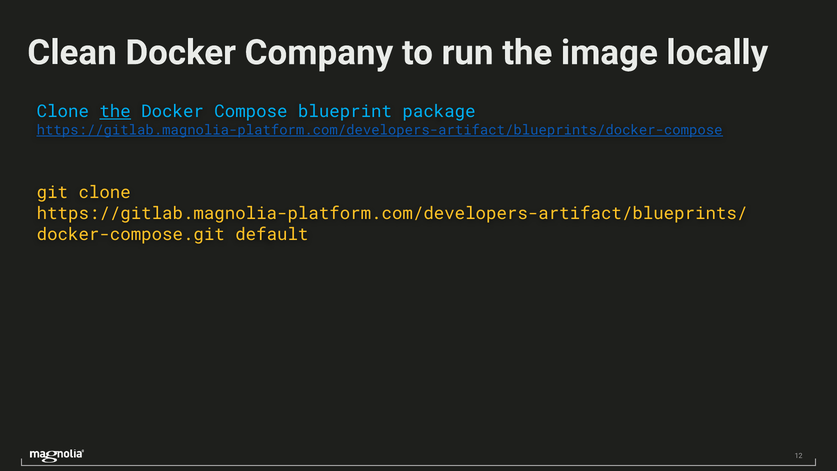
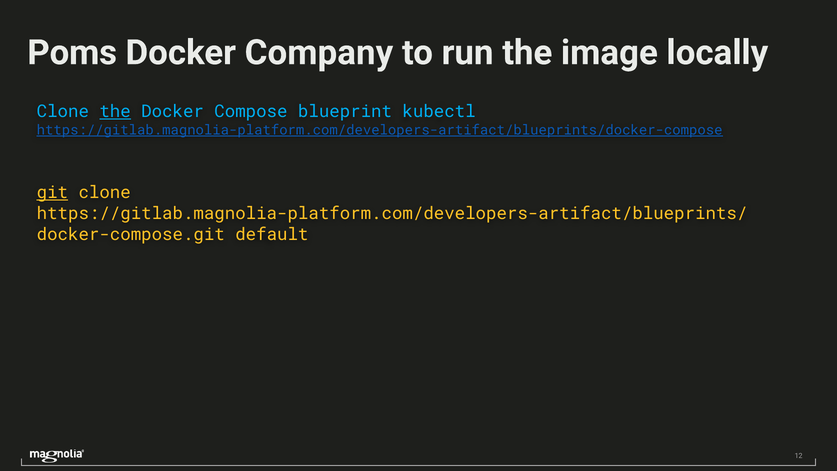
Clean: Clean -> Poms (72, 53)
package: package -> kubectl (439, 111)
git underline: none -> present (52, 193)
